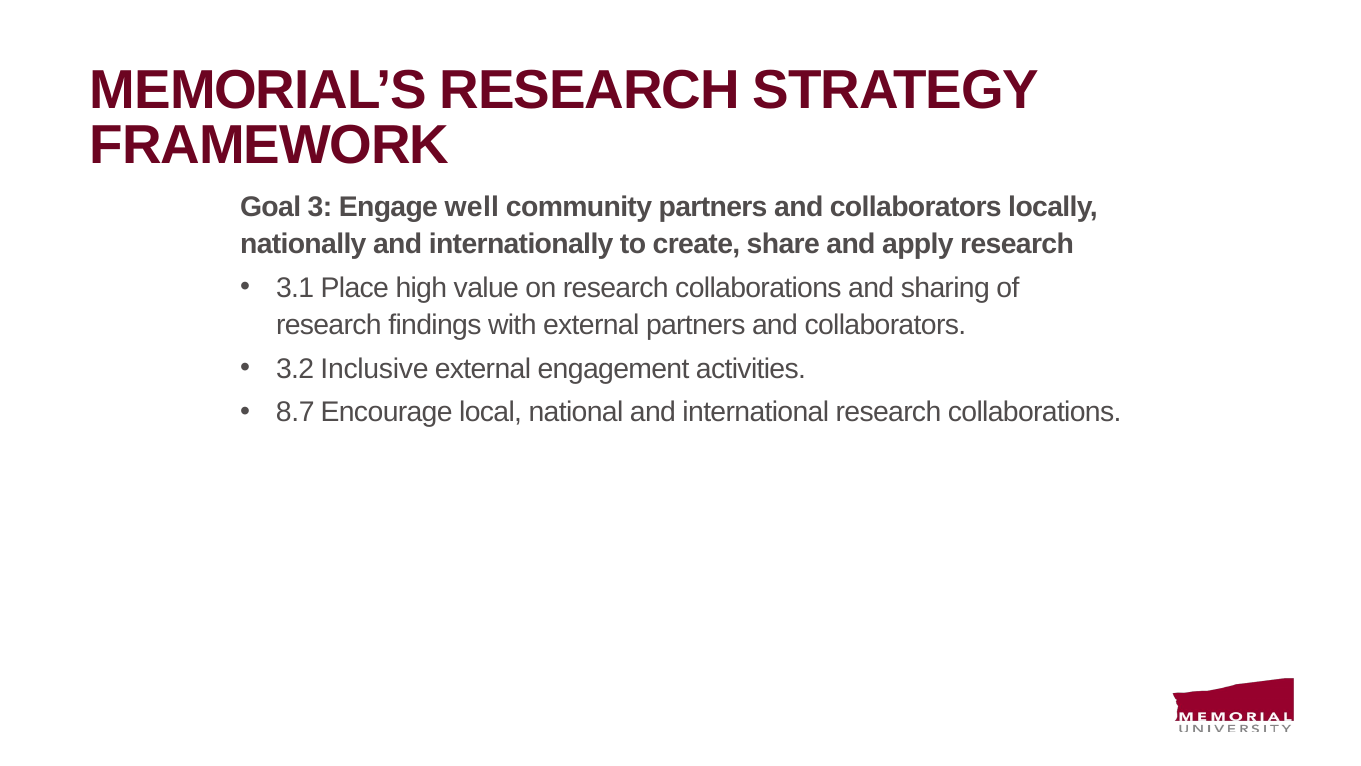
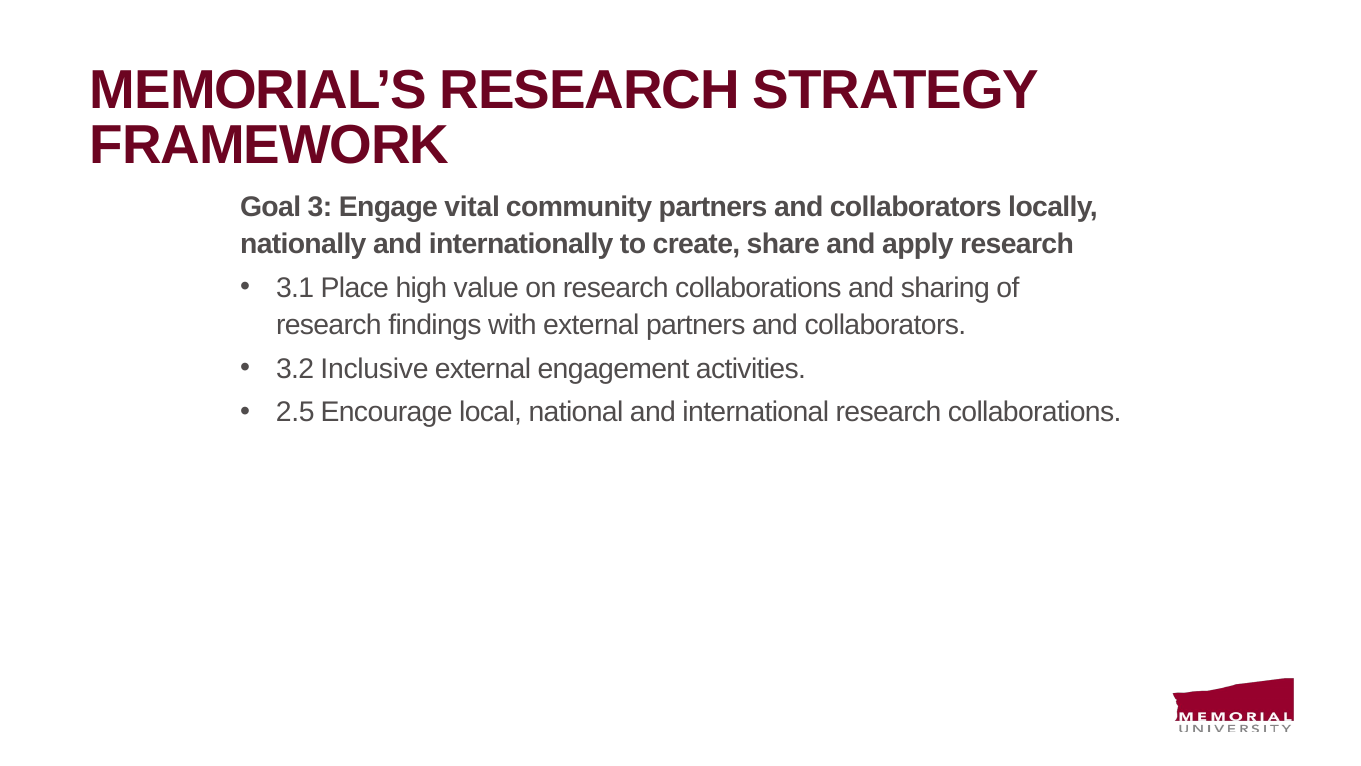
well: well -> vital (472, 207)
8.7: 8.7 -> 2.5 (295, 412)
